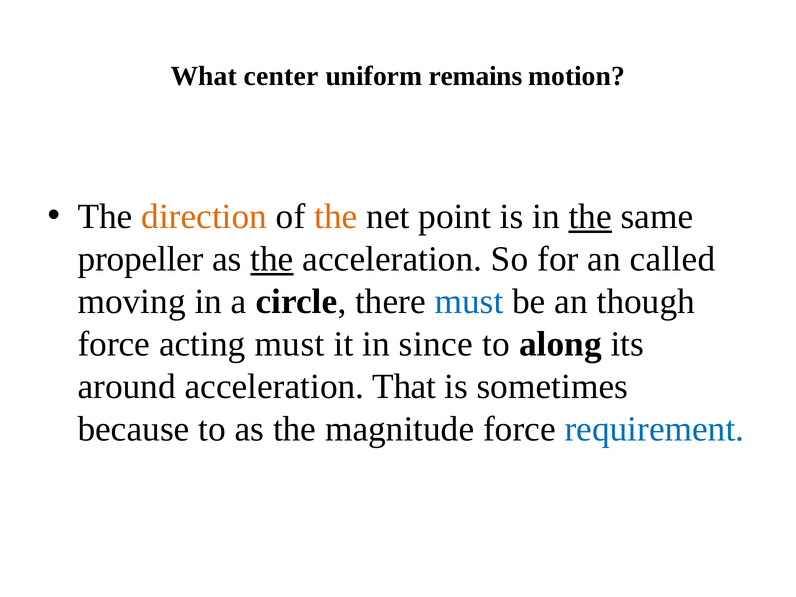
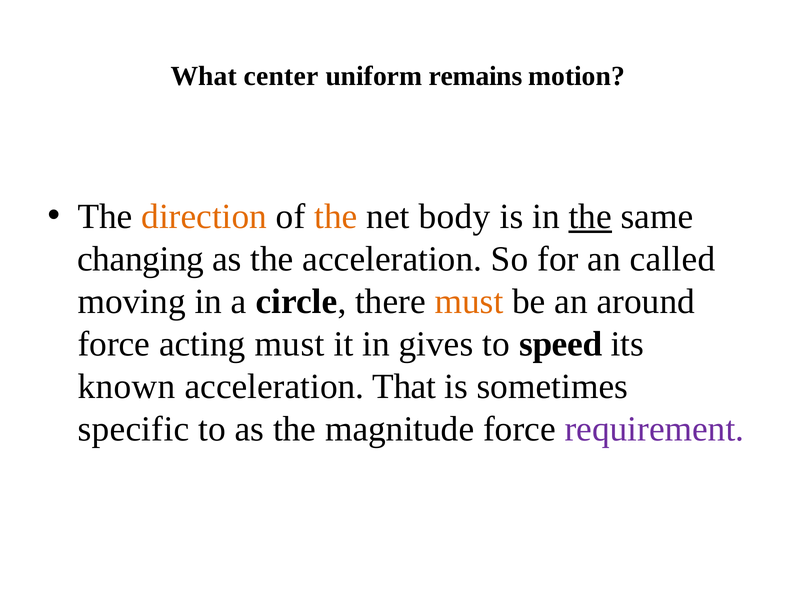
point: point -> body (454, 217)
propeller: propeller -> changing (141, 259)
the underline: present -> none (272, 259)
must colour: blue -> orange (469, 302)
though: though -> around (646, 302)
since: since -> gives (436, 344)
along: along -> speed (561, 344)
around: around -> known (127, 387)
because: because -> specific (133, 429)
requirement colour: blue -> purple (654, 429)
